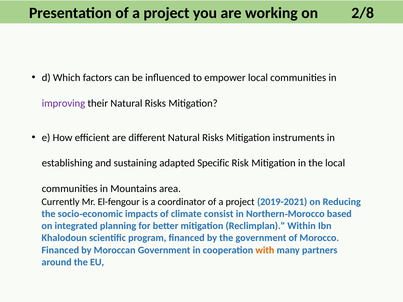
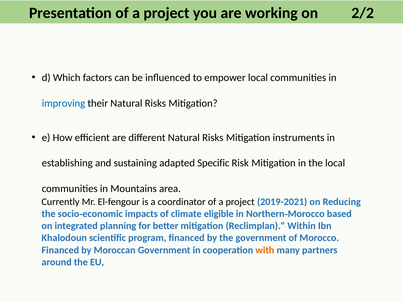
2/8: 2/8 -> 2/2 (363, 13)
improving colour: purple -> blue (63, 103)
consist: consist -> eligible (219, 214)
